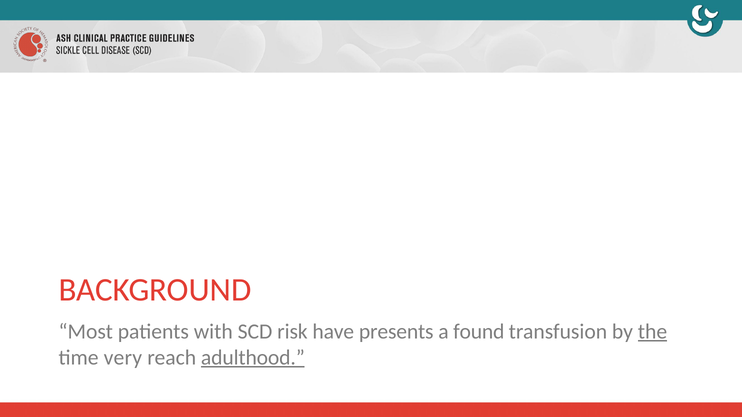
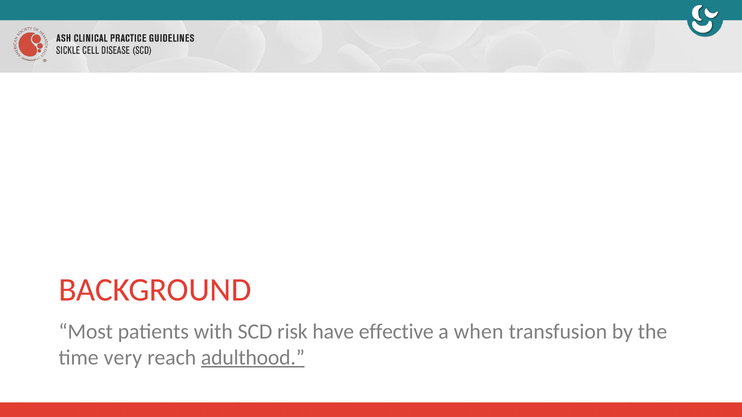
presents: presents -> effective (396, 332)
found: found -> when (479, 332)
the underline: present -> none (653, 332)
